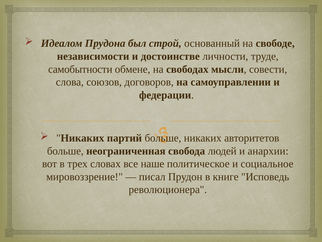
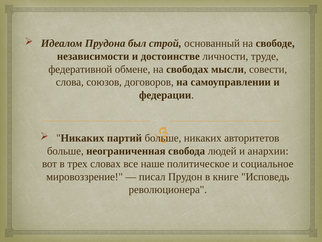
самобытности: самобытности -> федеративной (80, 69)
